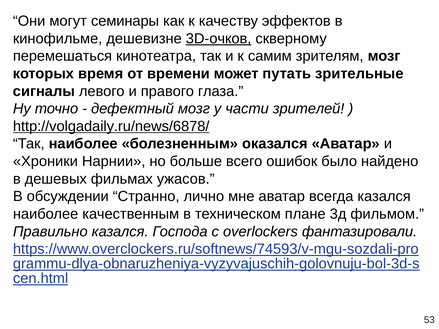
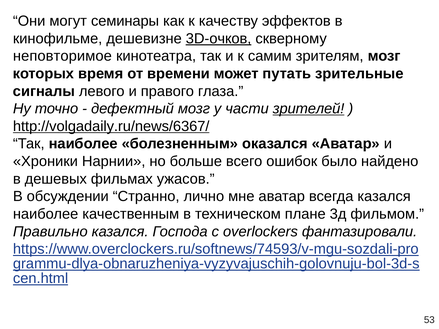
перемешаться: перемешаться -> неповторимое (62, 56)
зрителей underline: none -> present (309, 109)
http://volgadaily.ru/news/6878/: http://volgadaily.ru/news/6878/ -> http://volgadaily.ru/news/6367/ (111, 126)
